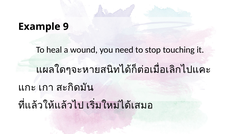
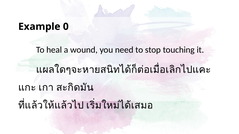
9: 9 -> 0 (66, 27)
